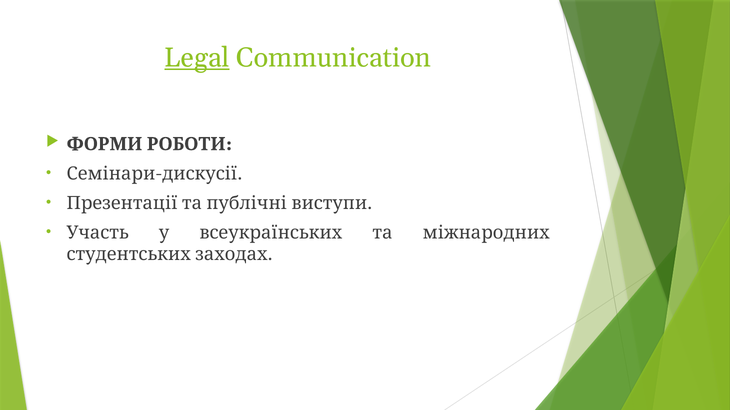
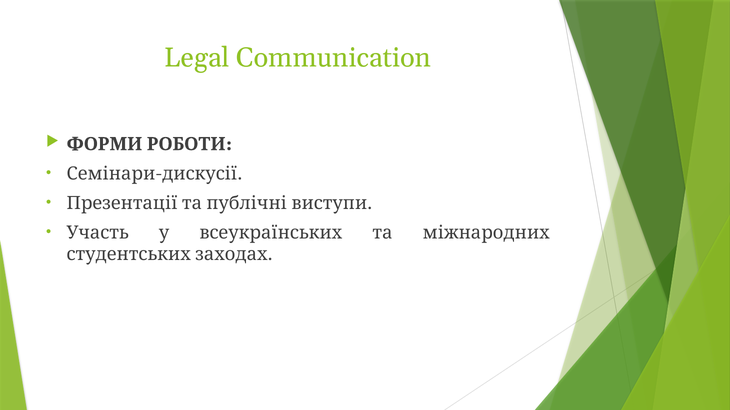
Legal underline: present -> none (197, 58)
